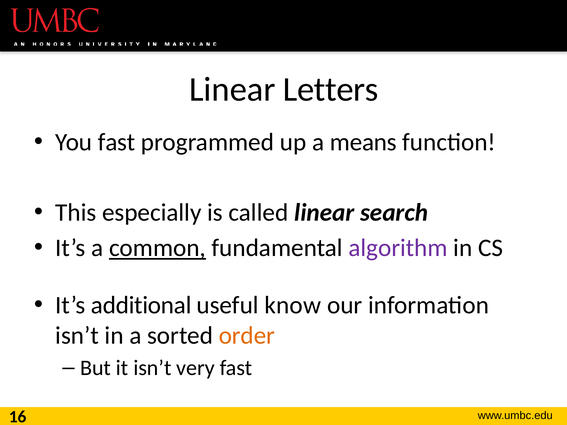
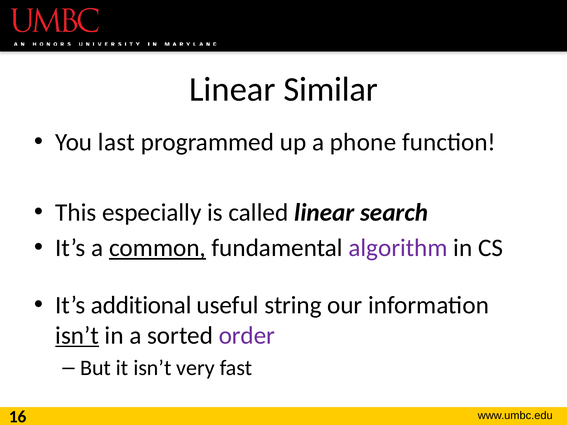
Letters: Letters -> Similar (331, 89)
You fast: fast -> last (116, 142)
means: means -> phone (363, 142)
know: know -> string (293, 305)
isn’t underline: none -> present (77, 336)
order colour: orange -> purple (247, 336)
